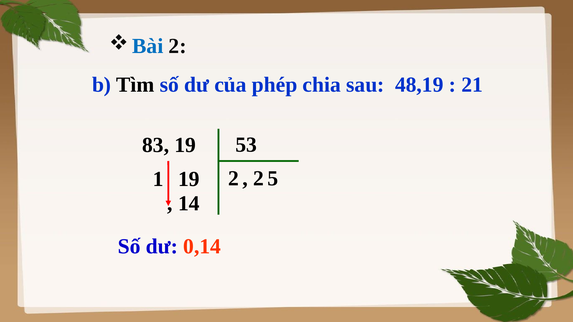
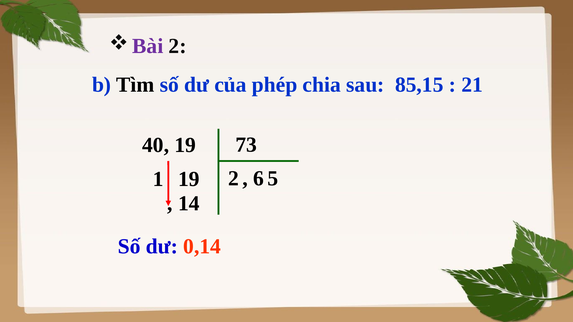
Bài colour: blue -> purple (148, 46)
48,19: 48,19 -> 85,15 (419, 85)
83: 83 -> 40 (156, 145)
53: 53 -> 73 (246, 145)
2: 2 -> 6 (259, 179)
